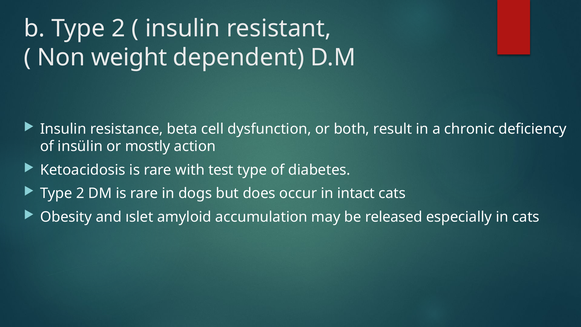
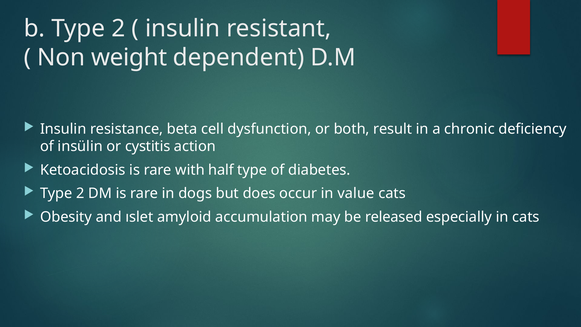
mostly: mostly -> cystitis (148, 146)
test: test -> half (221, 170)
intact: intact -> value (356, 193)
